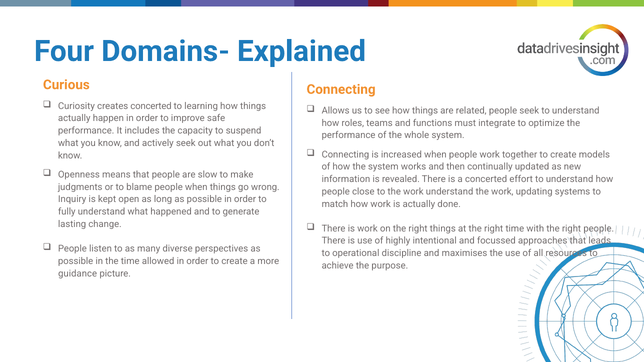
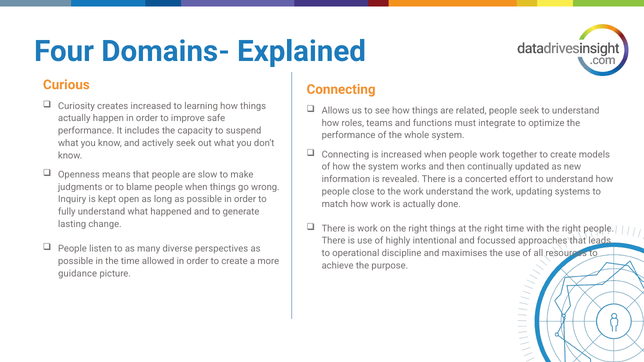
creates concerted: concerted -> increased (151, 106)
